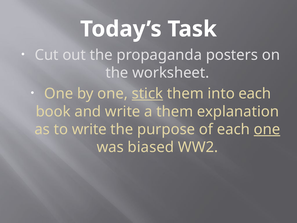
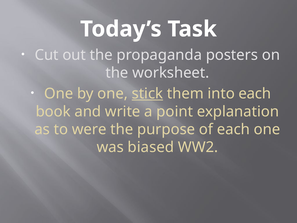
a them: them -> point (175, 111)
to write: write -> were (89, 129)
one underline: present -> none (267, 129)
